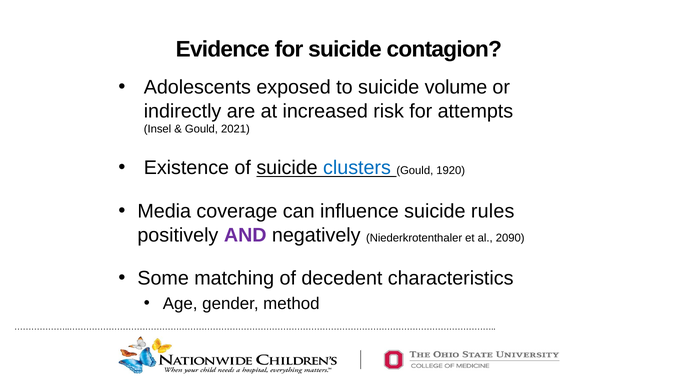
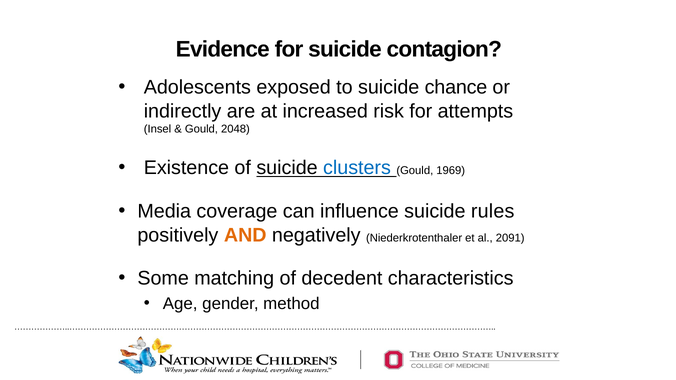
volume: volume -> chance (456, 88)
2021: 2021 -> 2048 (235, 129)
1920: 1920 -> 1969 (451, 171)
AND colour: purple -> orange (245, 235)
2090: 2090 -> 2091 (510, 238)
